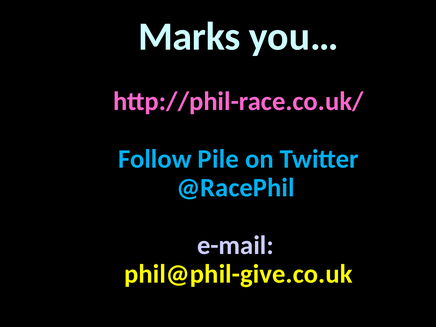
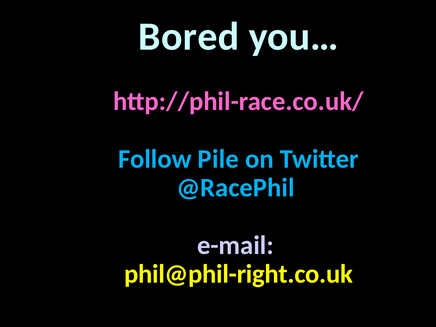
Marks: Marks -> Bored (189, 37)
phil@phil-give.co.uk: phil@phil-give.co.uk -> phil@phil-right.co.uk (238, 274)
